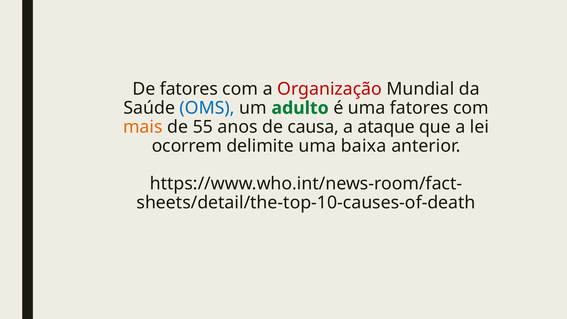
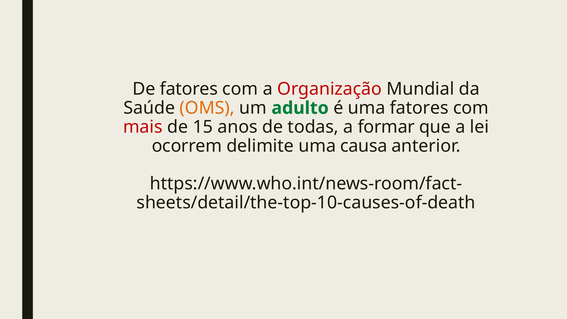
OMS colour: blue -> orange (207, 108)
mais colour: orange -> red (143, 127)
55: 55 -> 15 (203, 127)
causa: causa -> todas (313, 127)
ataque: ataque -> formar (386, 127)
baixa: baixa -> causa (364, 146)
